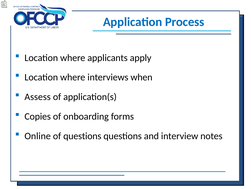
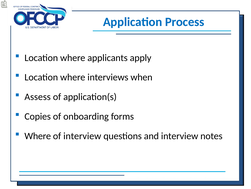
Online: Online -> Where (38, 135)
of questions: questions -> interview (82, 135)
